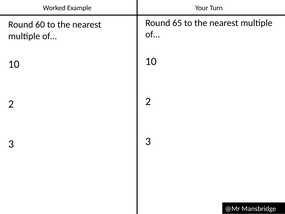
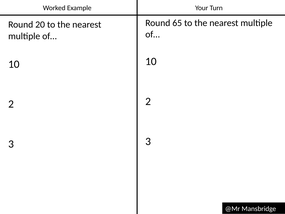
60: 60 -> 20 (40, 25)
